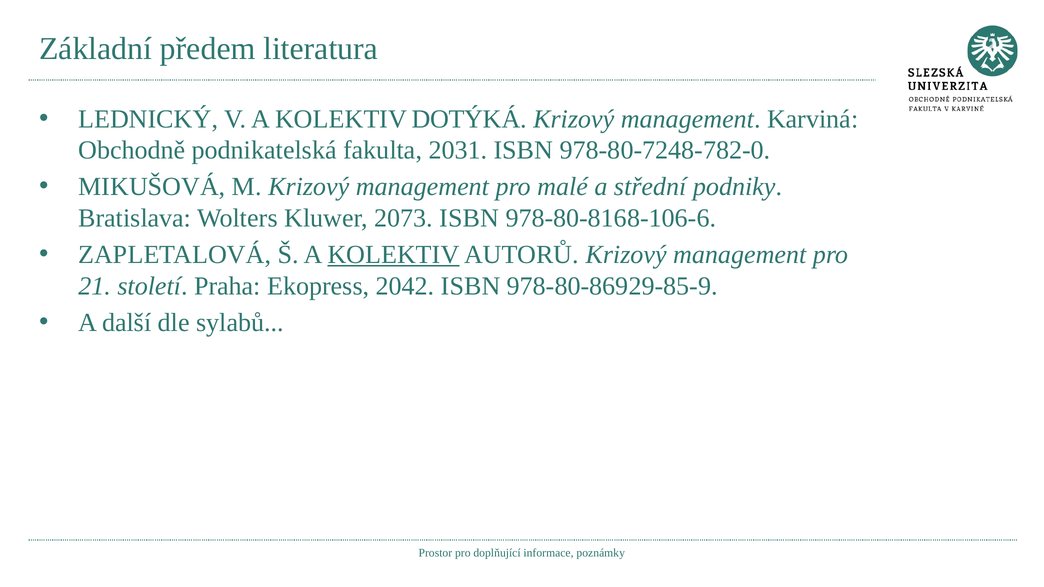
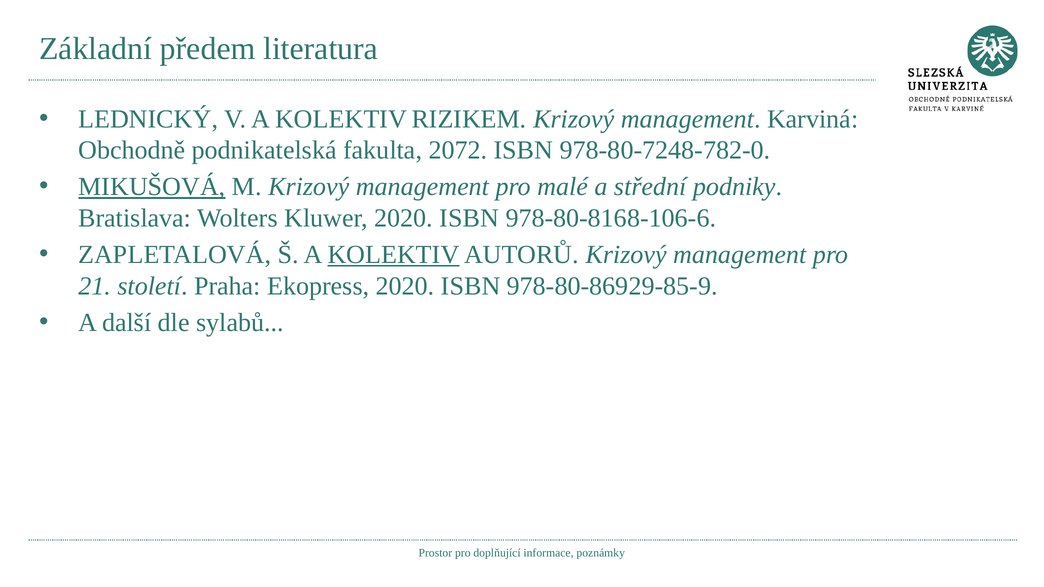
DOTÝKÁ: DOTÝKÁ -> RIZIKEM (469, 119)
2031: 2031 -> 2072 (458, 150)
MIKUŠOVÁ underline: none -> present (152, 187)
Kluwer 2073: 2073 -> 2020 (404, 218)
Ekopress 2042: 2042 -> 2020 (405, 286)
